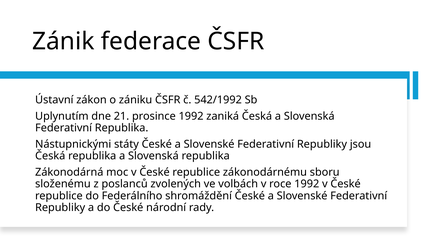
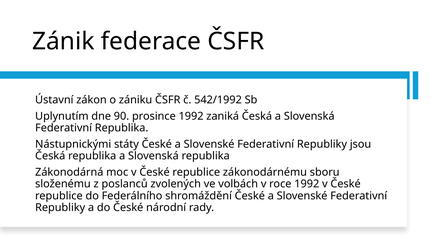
21: 21 -> 90 (122, 116)
